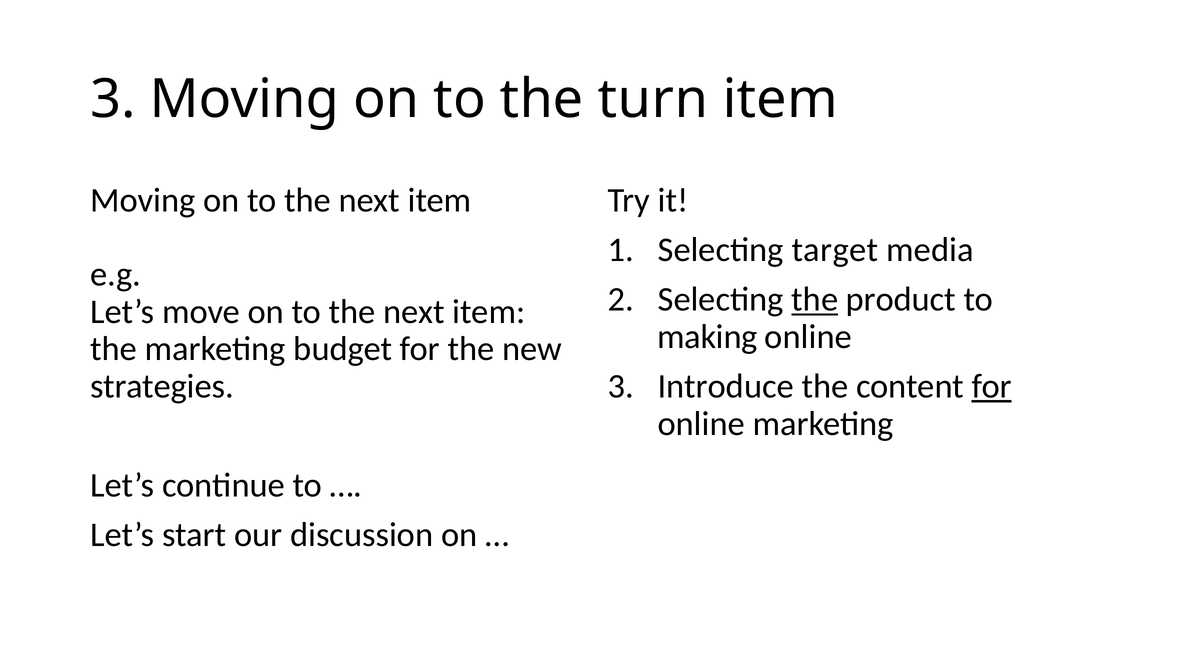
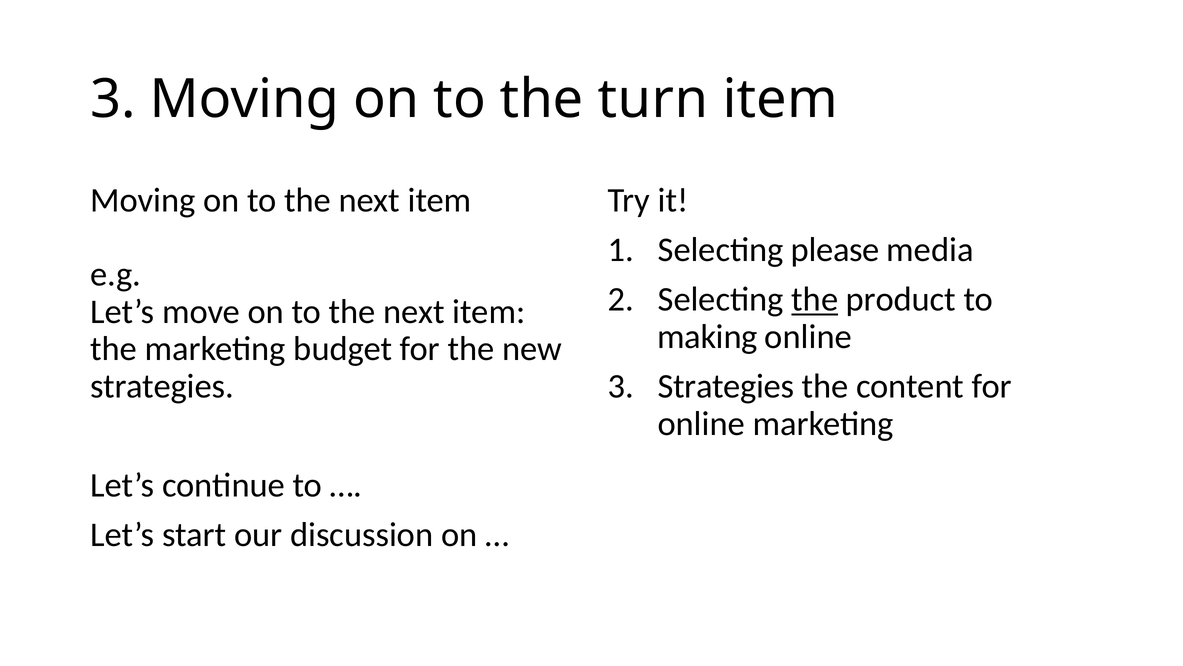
target: target -> please (835, 250)
3 Introduce: Introduce -> Strategies (726, 386)
for underline: present -> none (992, 386)
